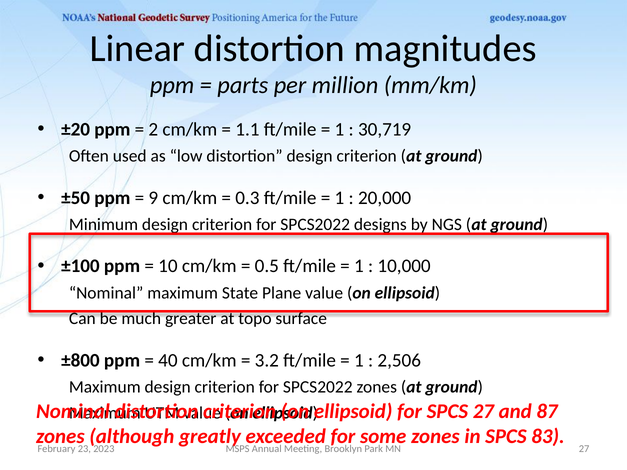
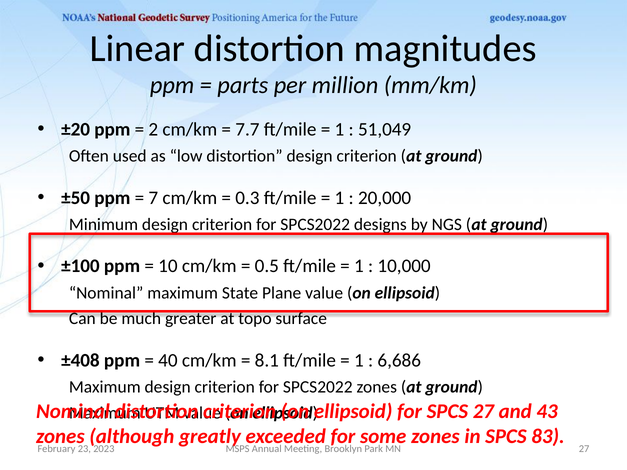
1.1: 1.1 -> 7.7 (247, 129)
30,719: 30,719 -> 51,049 (385, 129)
9: 9 -> 7 (153, 198)
±800: ±800 -> ±408 (80, 361)
3.2: 3.2 -> 8.1 (267, 361)
2,506: 2,506 -> 6,686 (399, 361)
87: 87 -> 43 (547, 412)
